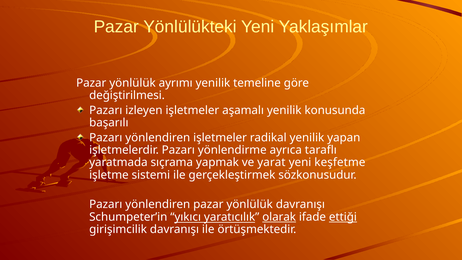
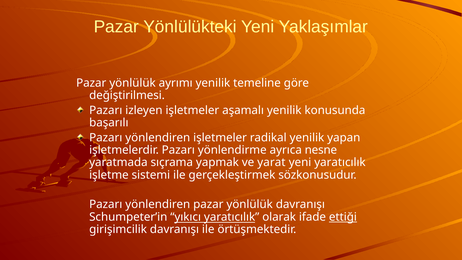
taraflı: taraflı -> nesne (321, 150)
yeni keşfetme: keşfetme -> yaratıcılık (340, 162)
olarak underline: present -> none (279, 217)
